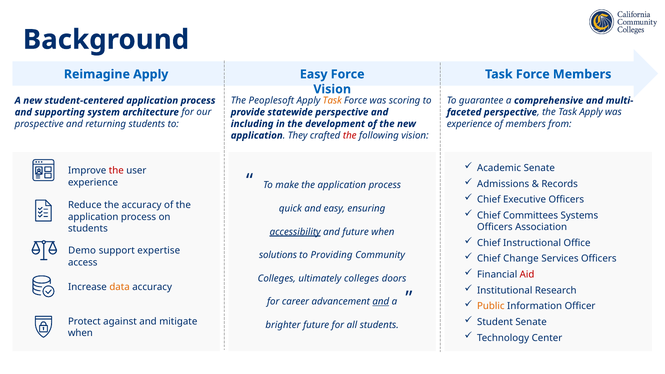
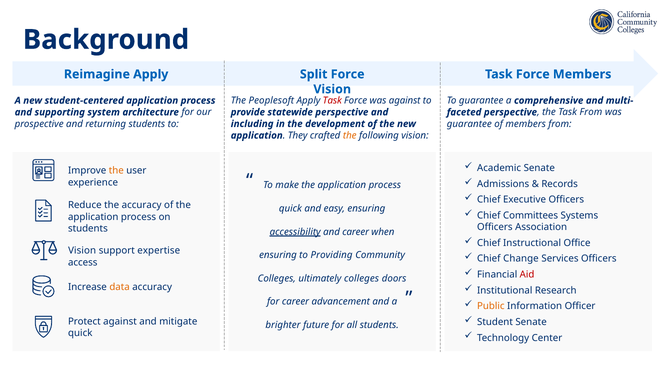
Easy: Easy -> Split (314, 74)
Task colour: orange -> red (332, 101)
was scoring: scoring -> against (405, 101)
Task Apply: Apply -> From (591, 112)
experience: experience -> guarantee (469, 124)
the colour: red -> orange (350, 135)
the colour: red -> orange (116, 171)
and future: future -> career (356, 232)
Demo: Demo -> Vision (82, 251)
solutions: solutions -> ensuring (278, 255)
and underline: present -> none (381, 302)
when: when -> quick (80, 333)
